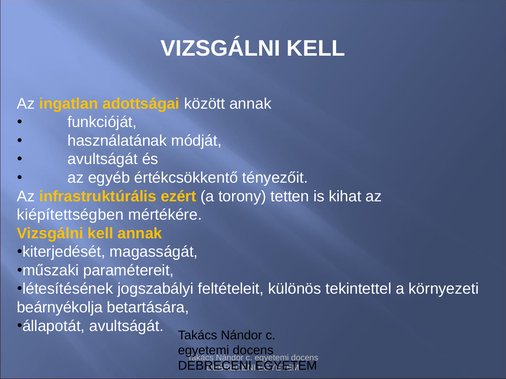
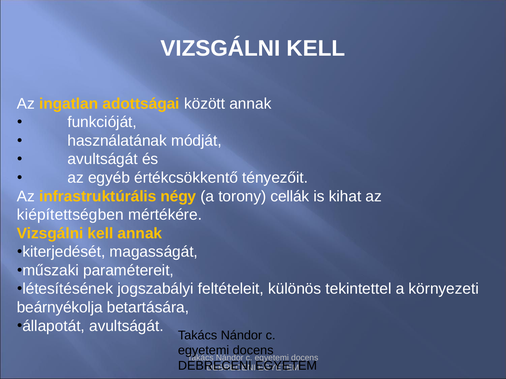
ezért: ezért -> négy (178, 197)
tetten: tetten -> cellák (290, 197)
